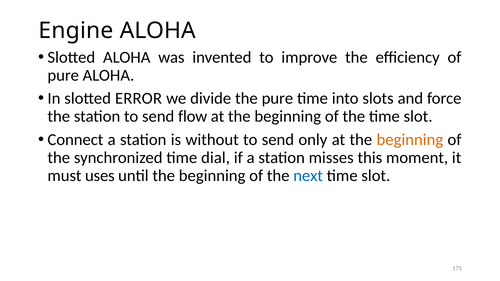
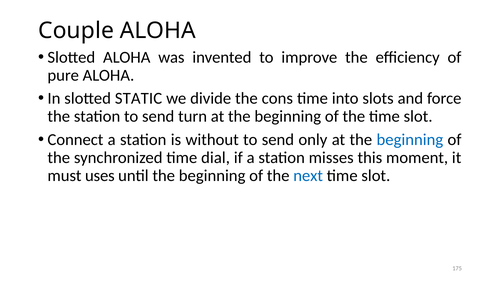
Engine: Engine -> Couple (76, 31)
ERROR: ERROR -> STATIC (139, 99)
the pure: pure -> cons (277, 99)
flow: flow -> turn (193, 117)
beginning colour: orange -> blue (410, 140)
